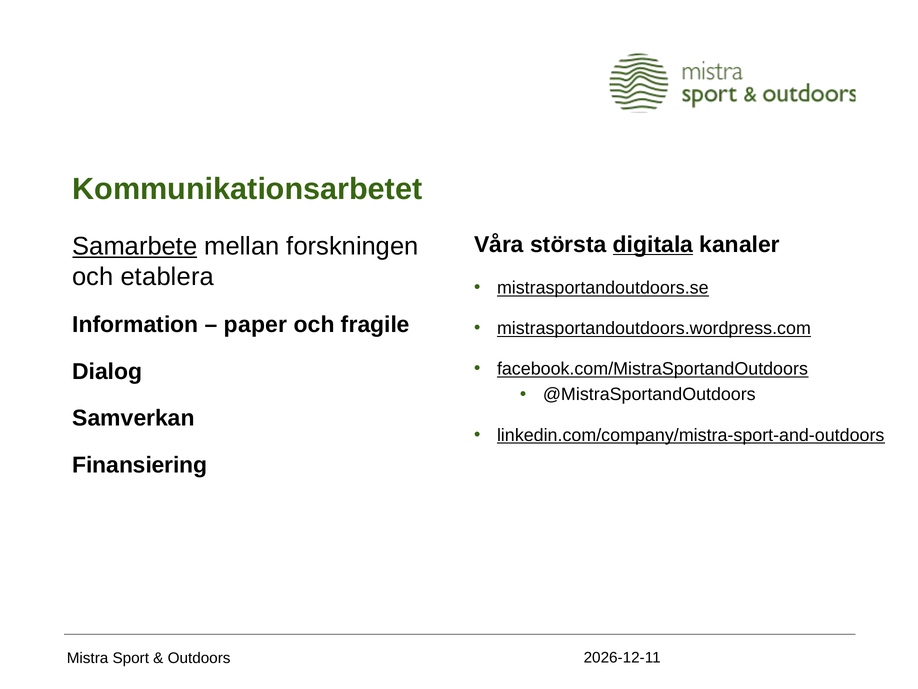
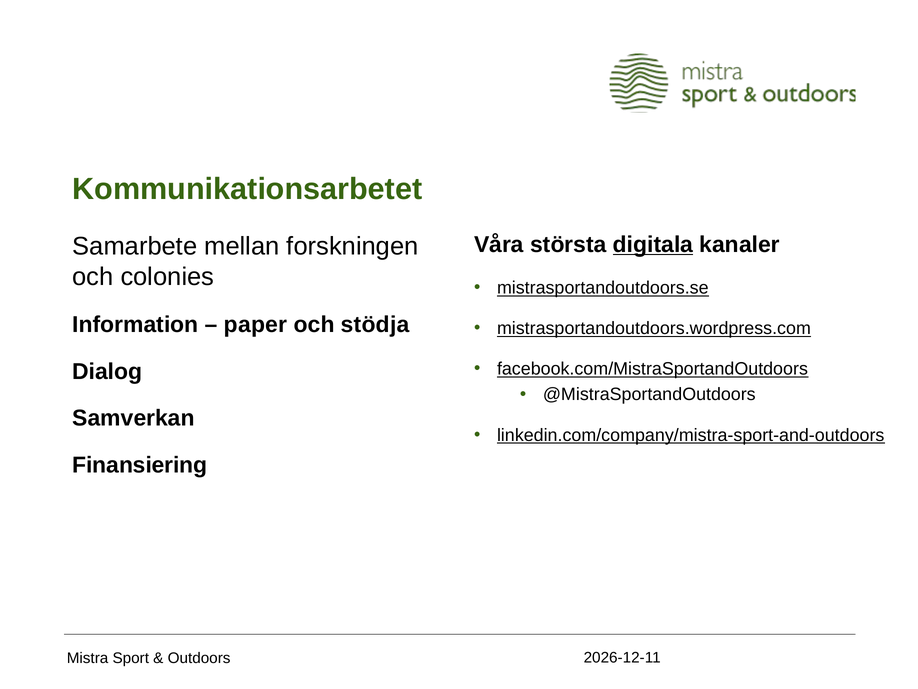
Samarbete underline: present -> none (135, 246)
etablera: etablera -> colonies (167, 277)
fragile: fragile -> stödja (375, 325)
